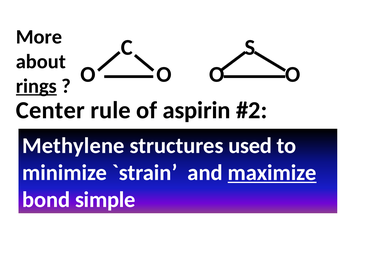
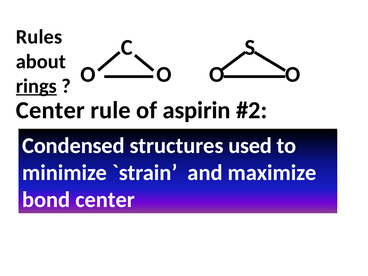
More: More -> Rules (39, 37)
Methylene: Methylene -> Condensed (73, 146)
maximize underline: present -> none (272, 173)
bond simple: simple -> center (105, 200)
